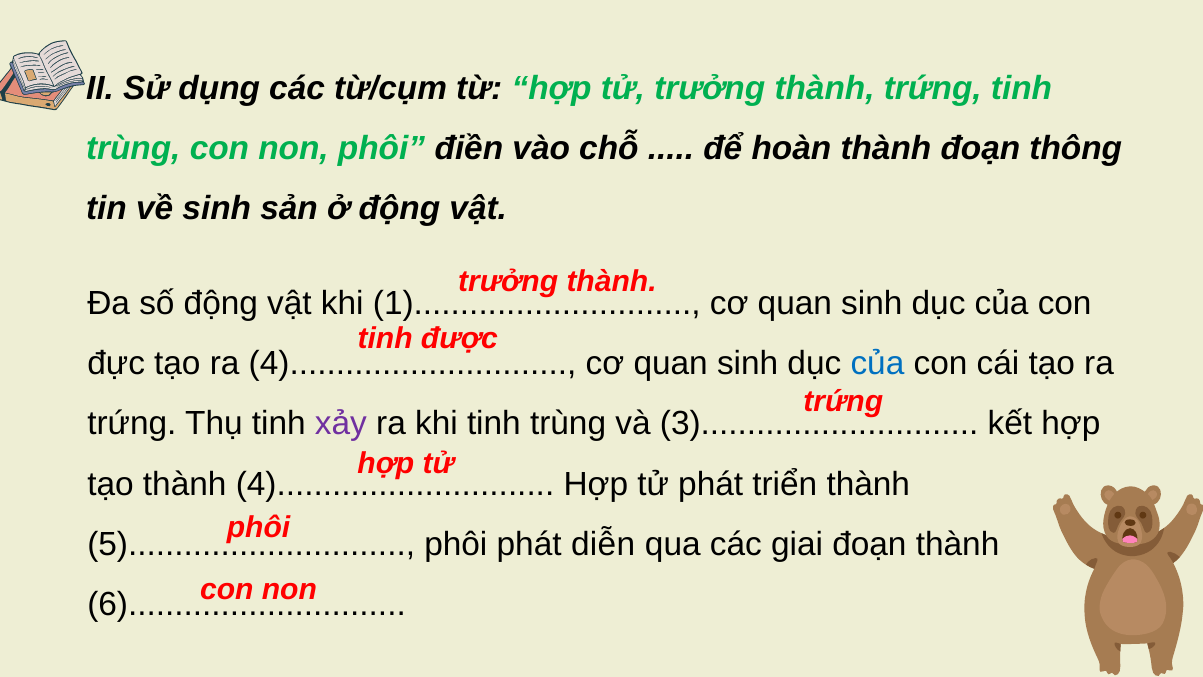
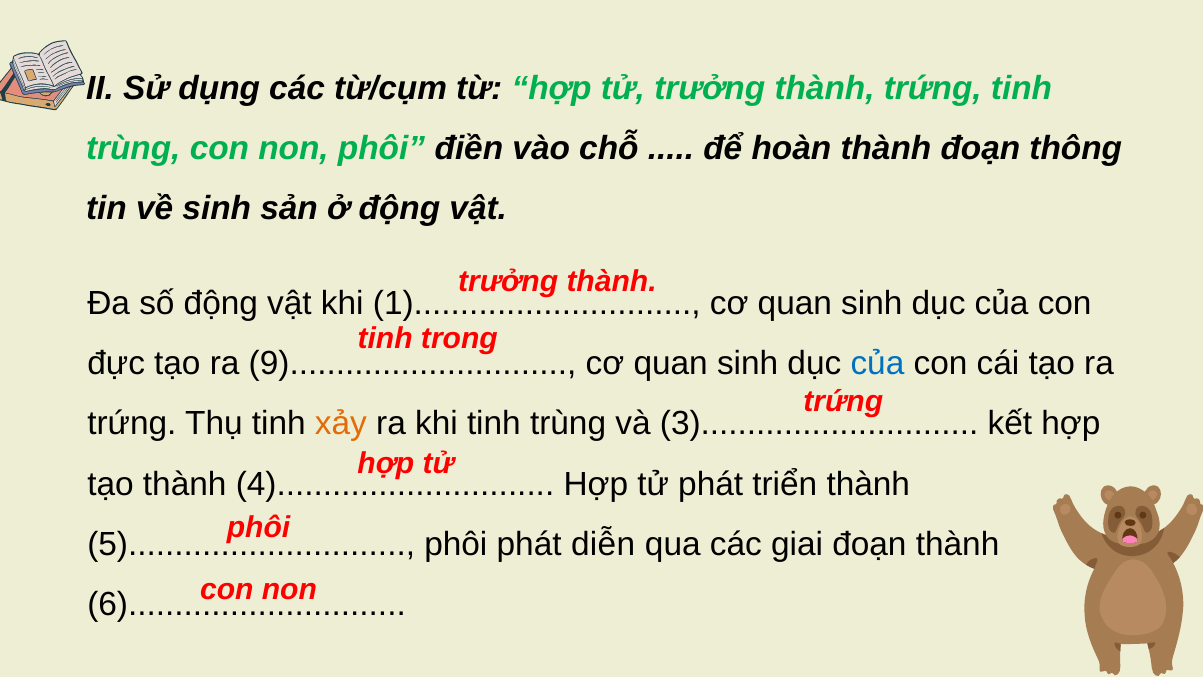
được: được -> trong (459, 338)
ra 4: 4 -> 9 (413, 364)
xảy colour: purple -> orange (341, 424)
